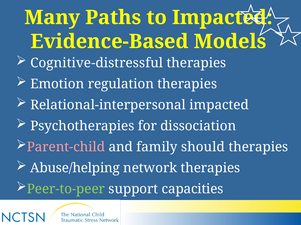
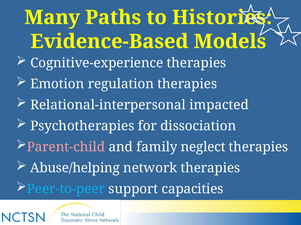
to Impacted: Impacted -> Histories (222, 18)
Cognitive-distressful: Cognitive-distressful -> Cognitive-experience (97, 63)
should: should -> neglect (203, 147)
Peer-to-peer colour: light green -> light blue (66, 190)
